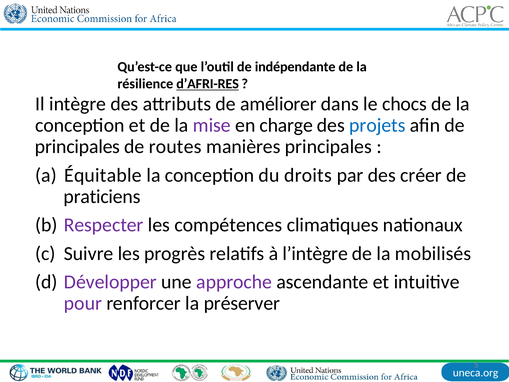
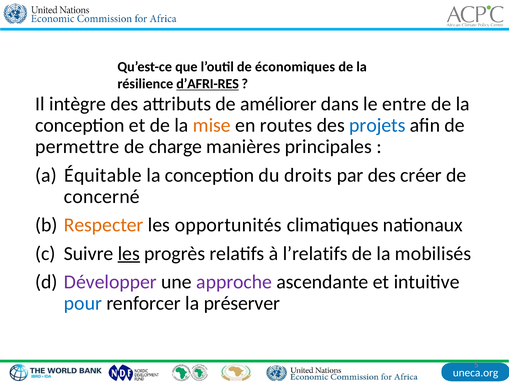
indépendante: indépendante -> économiques (295, 67)
chocs: chocs -> entre (404, 104)
mise colour: purple -> orange (212, 125)
charge: charge -> routes (286, 125)
principales: principales -> permettre (77, 147)
routes: routes -> charge (175, 147)
praticiens: praticiens -> concerné (102, 196)
Respecter colour: purple -> orange (104, 225)
compétences: compétences -> opportunités (228, 225)
les underline: none -> present (129, 253)
l’intègre: l’intègre -> l’relatifs (315, 253)
pour colour: purple -> blue (83, 303)
